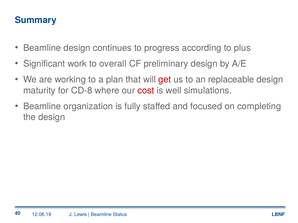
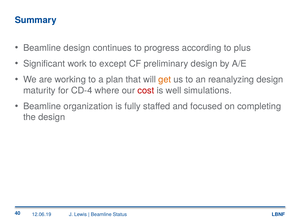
overall: overall -> except (113, 64)
get colour: red -> orange (165, 80)
replaceable: replaceable -> reanalyzing (231, 80)
CD-8: CD-8 -> CD-4 (82, 91)
